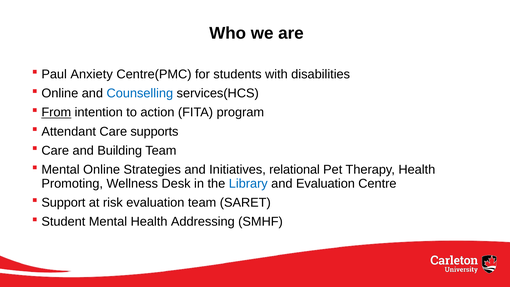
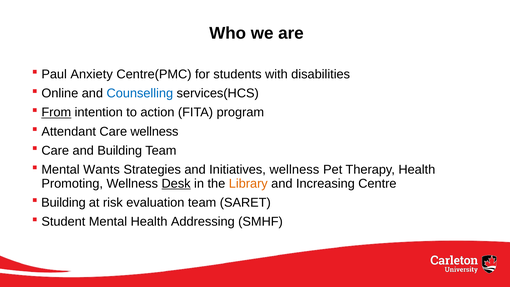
Care supports: supports -> wellness (154, 132)
Mental Online: Online -> Wants (102, 170)
Initiatives relational: relational -> wellness (294, 170)
Desk underline: none -> present (176, 183)
Library colour: blue -> orange (248, 183)
and Evaluation: Evaluation -> Increasing (325, 183)
Support: Support -> Building (63, 203)
